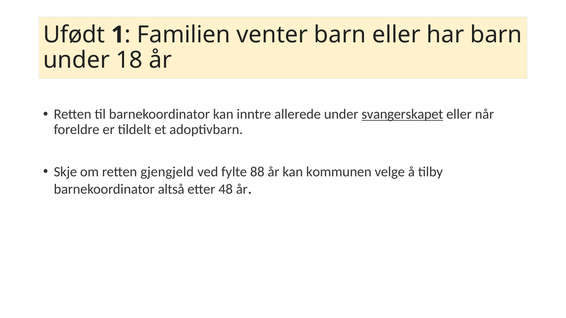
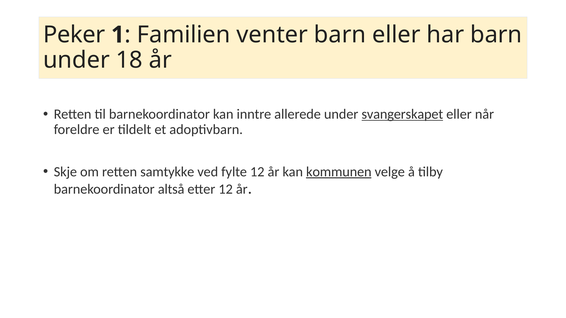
Ufødt: Ufødt -> Peker (74, 35)
gjengjeld: gjengjeld -> samtykke (167, 172)
fylte 88: 88 -> 12 (257, 172)
kommunen underline: none -> present (339, 172)
etter 48: 48 -> 12 (226, 189)
